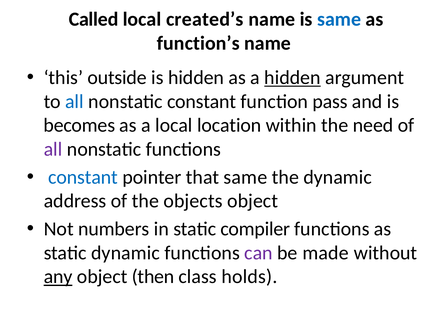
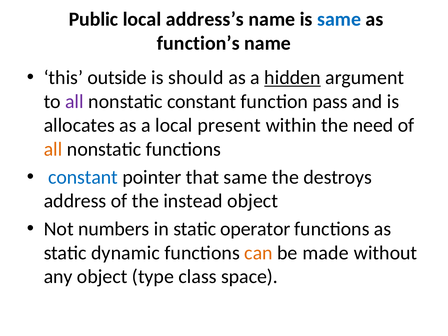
Called: Called -> Public (94, 19)
created’s: created’s -> address’s (205, 19)
is hidden: hidden -> should (196, 78)
all colour: blue -> purple (74, 101)
becomes: becomes -> allocates (79, 125)
location: location -> present (229, 125)
all colour: purple -> orange (53, 149)
the dynamic: dynamic -> destroys (338, 177)
objects: objects -> instead (193, 201)
compiler: compiler -> operator (255, 229)
can colour: purple -> orange (258, 253)
any underline: present -> none (58, 277)
then: then -> type (153, 277)
holds: holds -> space (250, 277)
